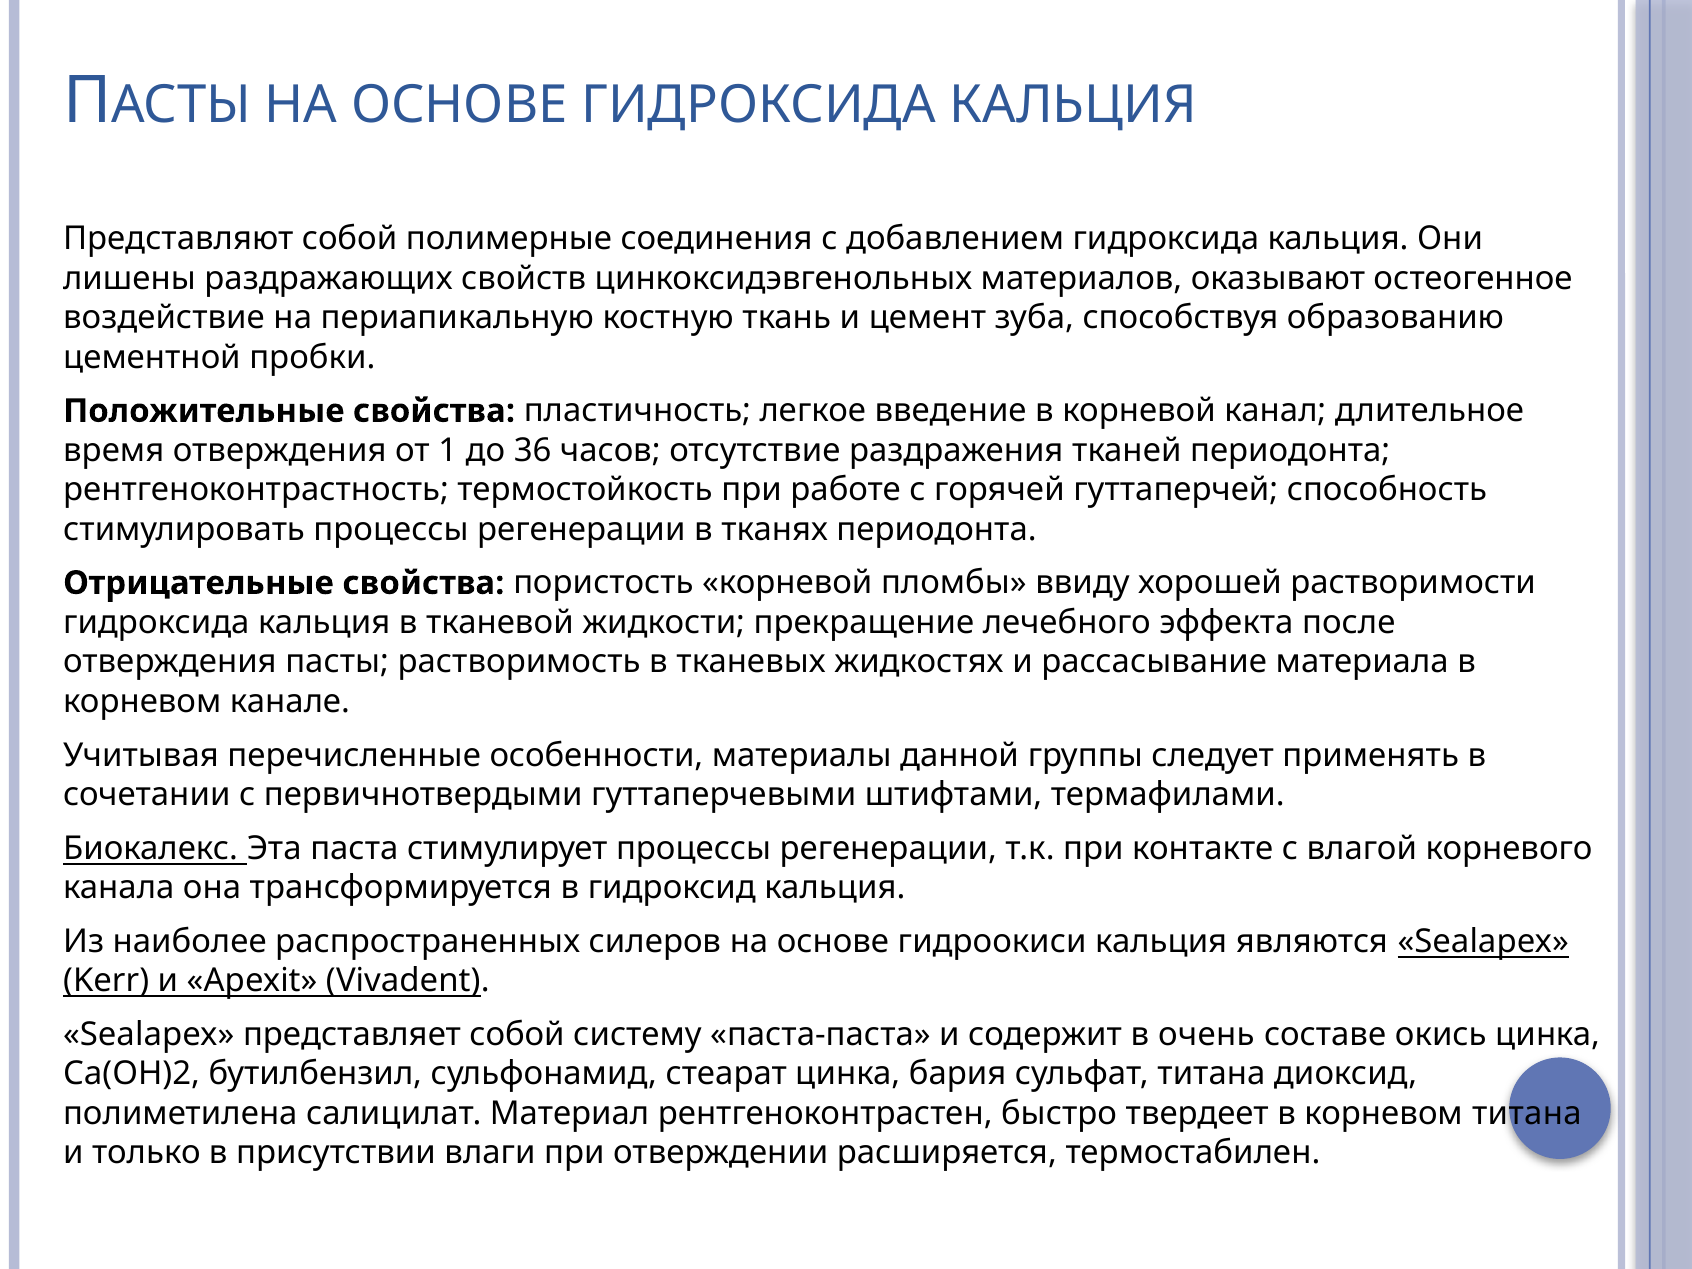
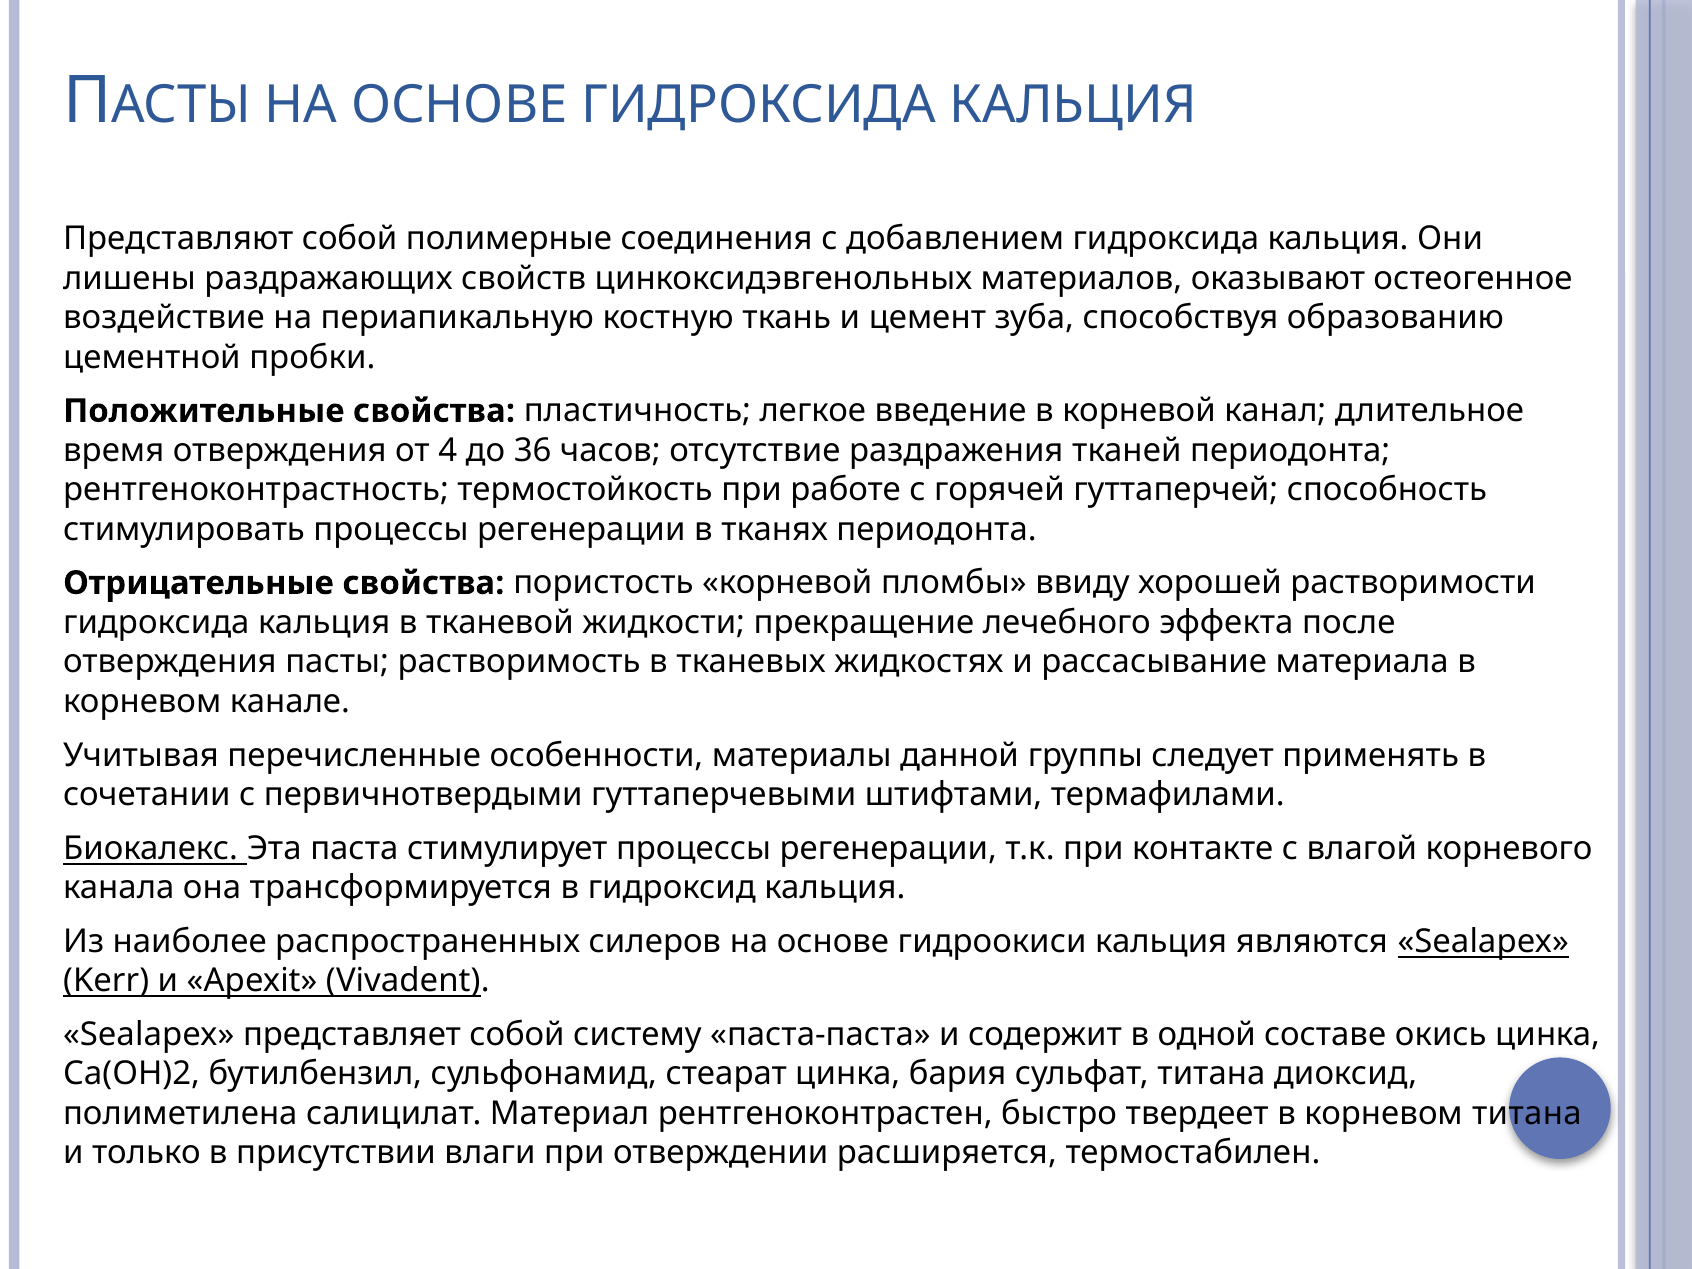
1: 1 -> 4 (448, 450)
очень: очень -> одной (1207, 1035)
